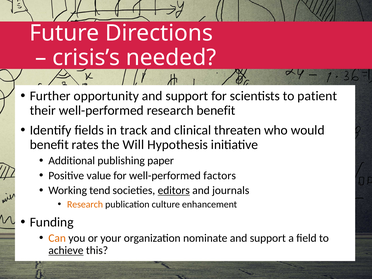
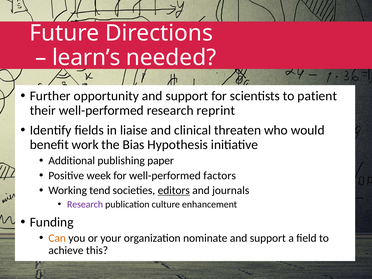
crisis’s: crisis’s -> learn’s (86, 58)
research benefit: benefit -> reprint (216, 111)
track: track -> liaise (134, 130)
rates: rates -> work (85, 145)
Will: Will -> Bias (134, 145)
value: value -> week (99, 176)
Research colour: orange -> purple (85, 204)
achieve underline: present -> none (66, 250)
